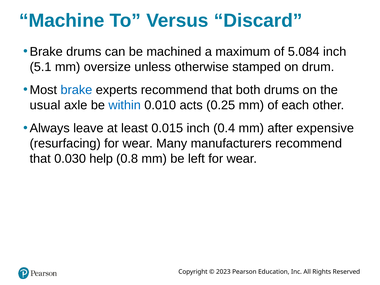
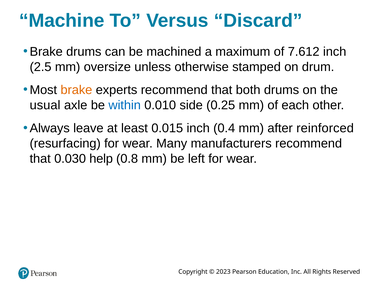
5.084: 5.084 -> 7.612 (304, 52)
5.1: 5.1 -> 2.5 (41, 67)
brake colour: blue -> orange (76, 90)
acts: acts -> side (191, 105)
expensive: expensive -> reinforced (325, 128)
